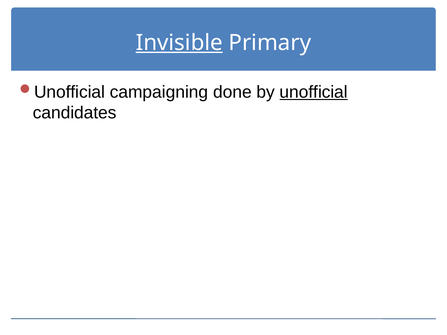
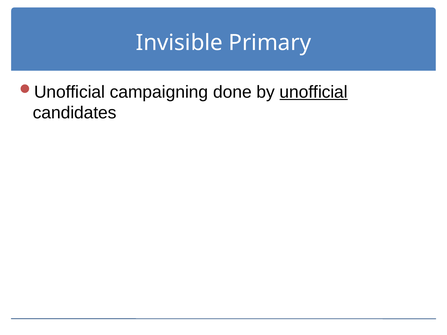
Invisible underline: present -> none (179, 43)
